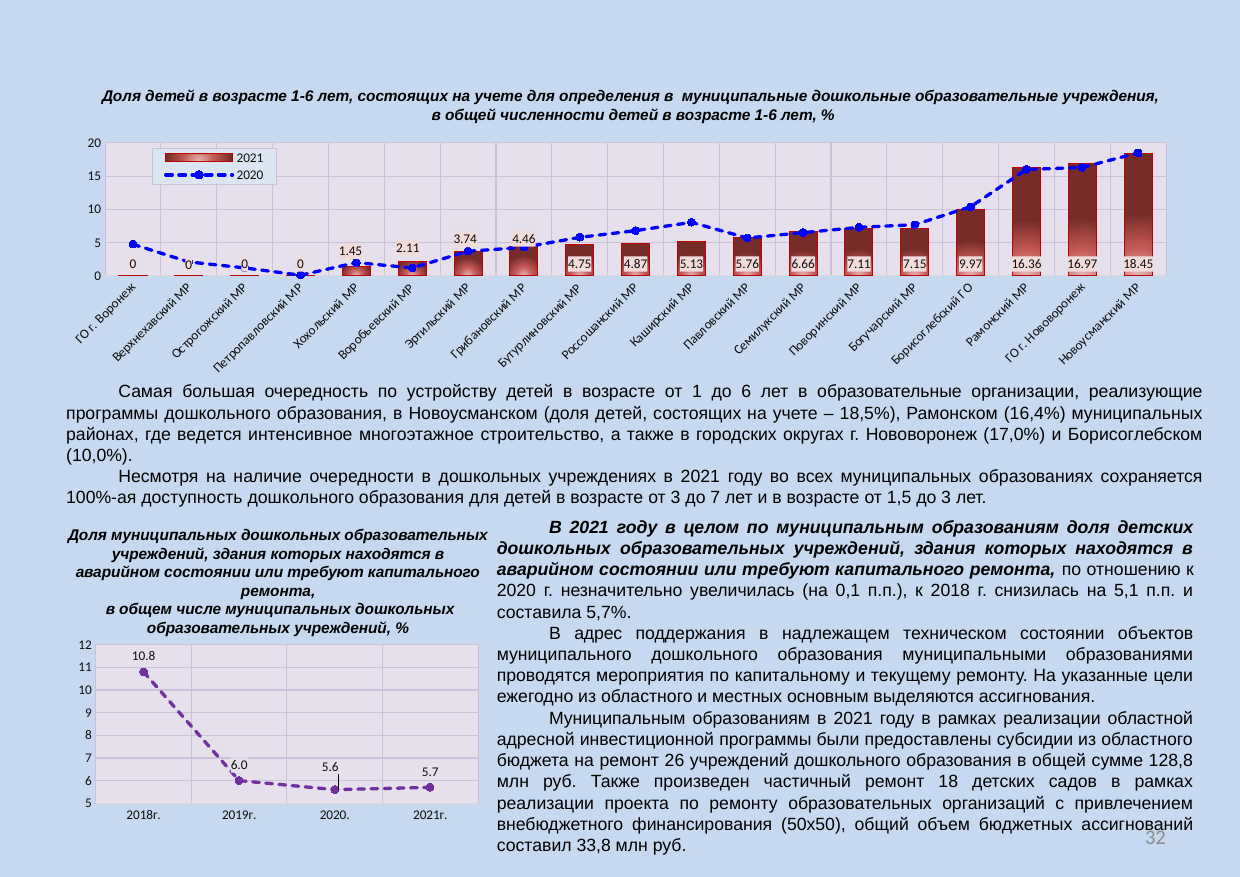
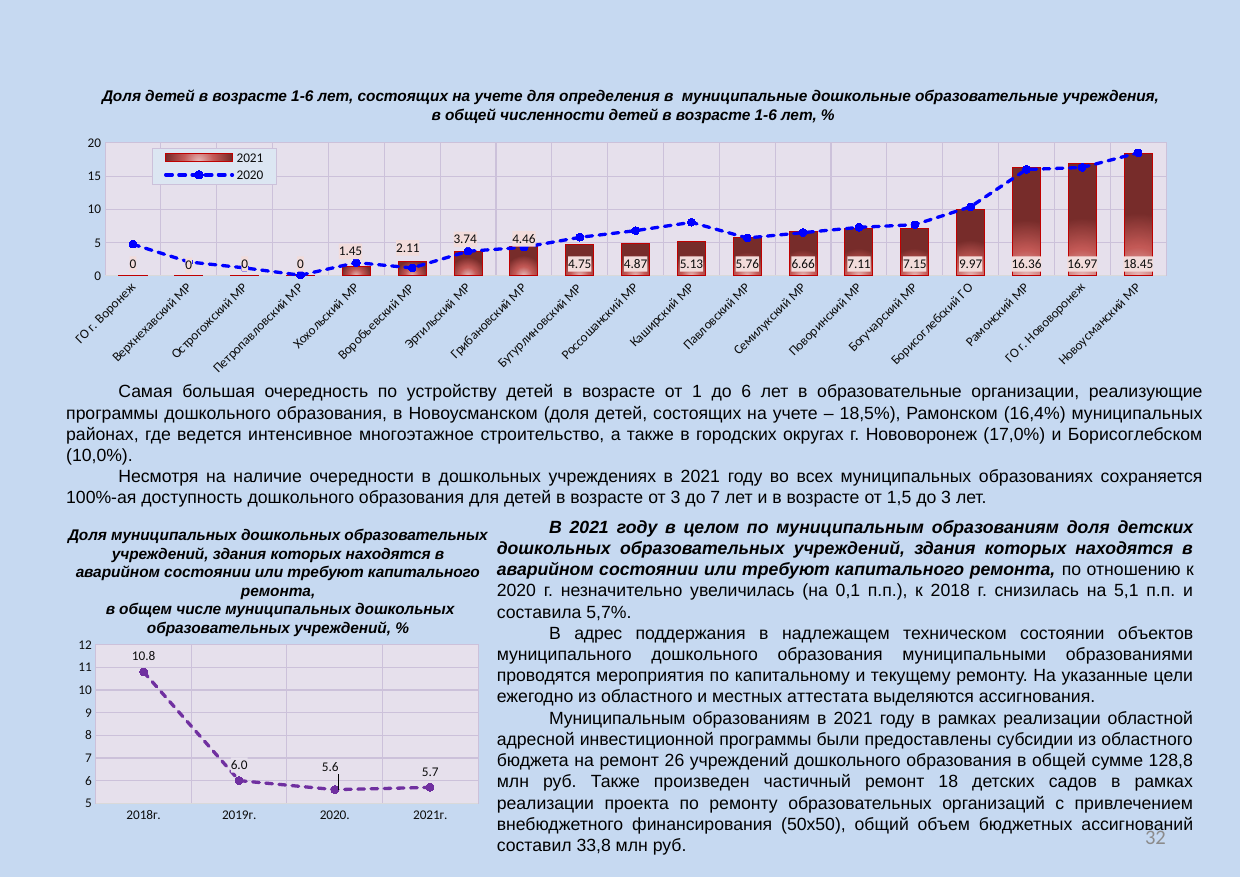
основным: основным -> аттестата (828, 697)
